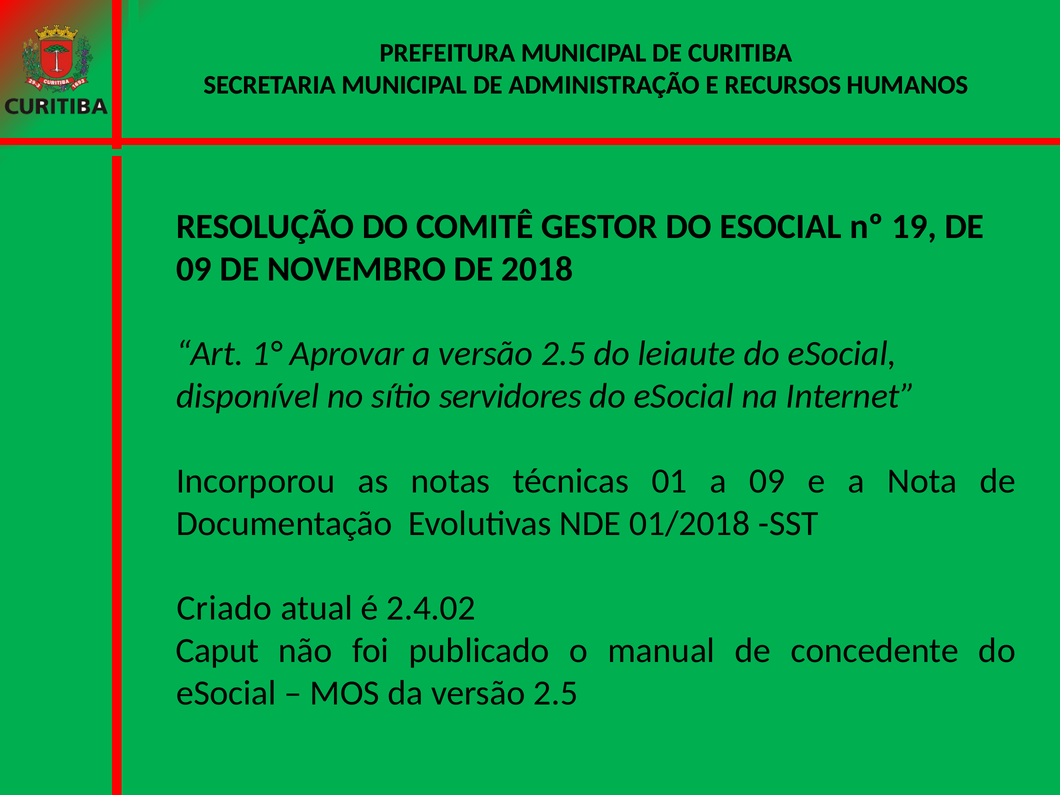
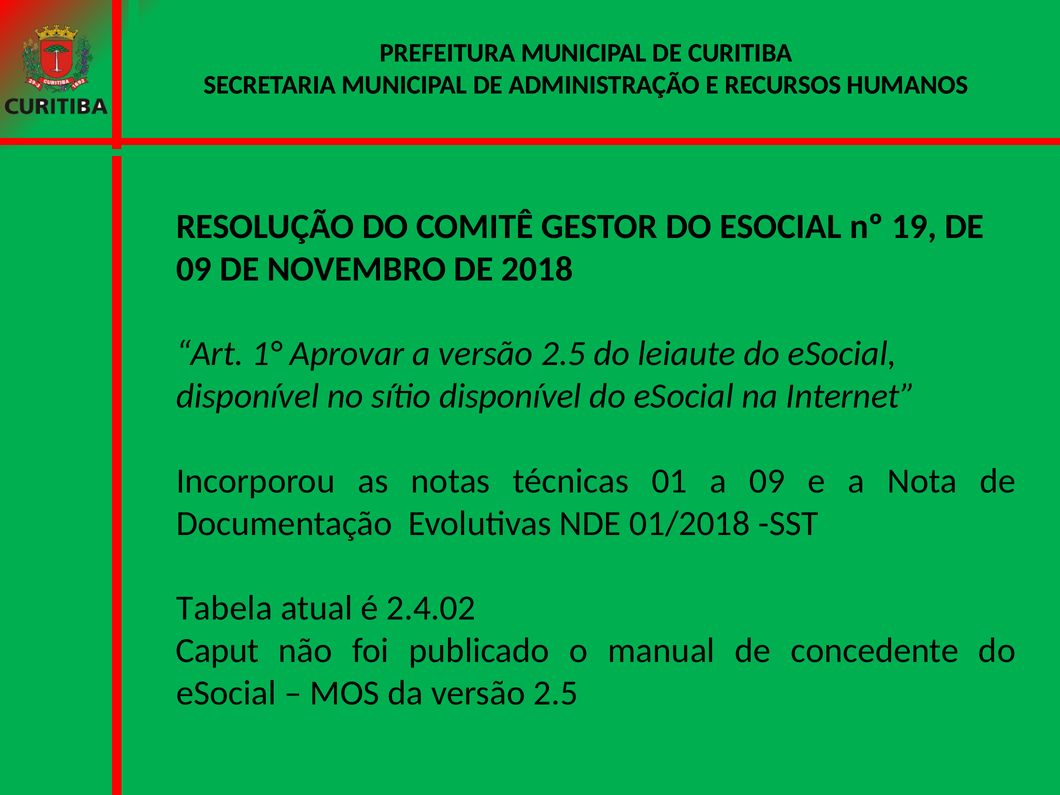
sítio servidores: servidores -> disponível (510, 396)
Criado: Criado -> Tabela (224, 608)
